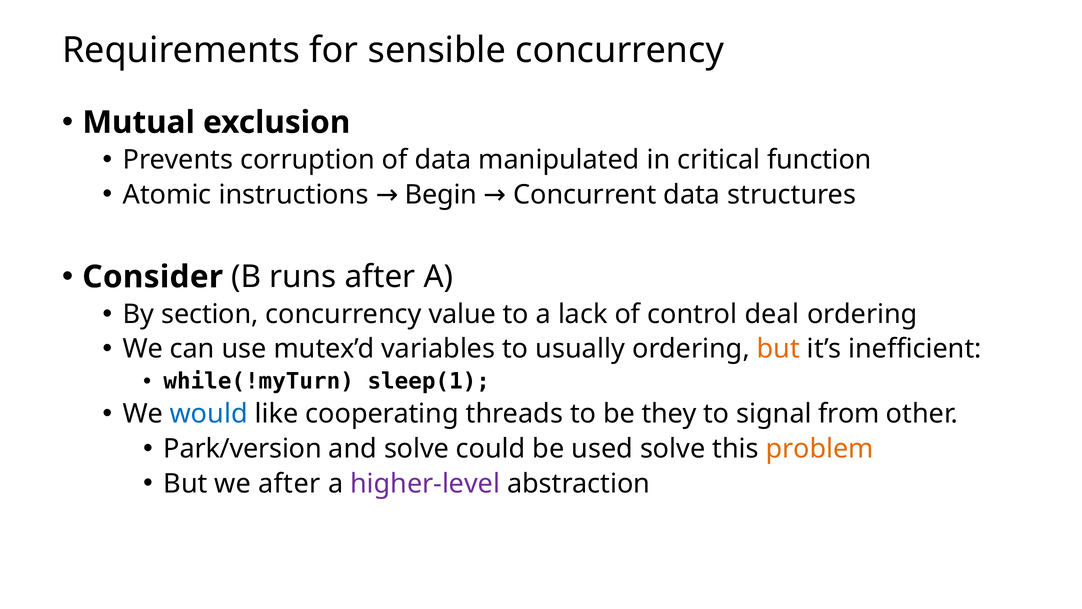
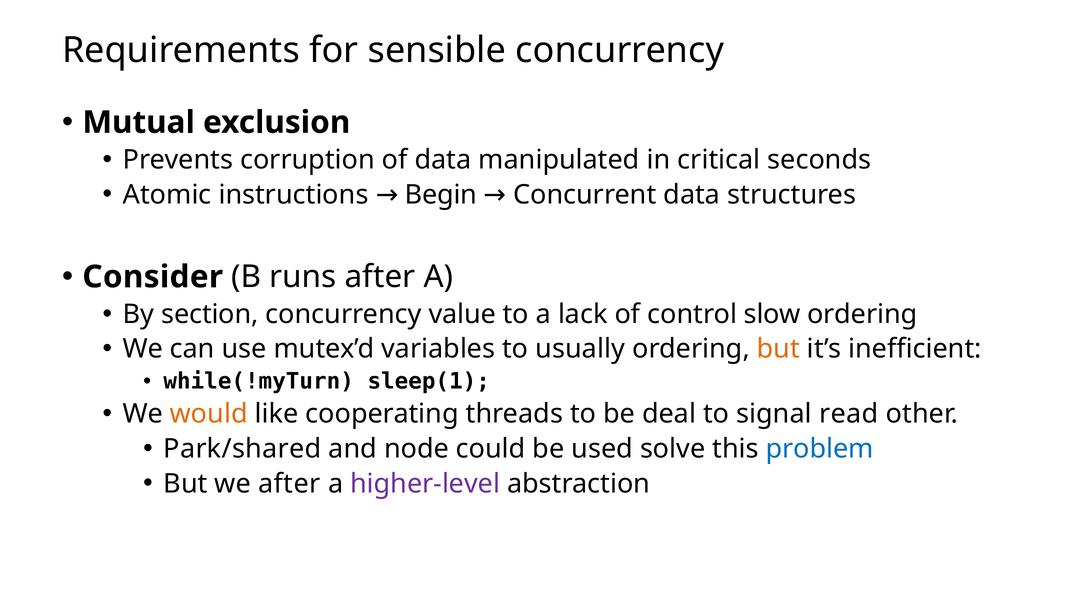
function: function -> seconds (819, 160)
deal: deal -> slow (772, 314)
would colour: blue -> orange (209, 414)
they: they -> deal (669, 414)
from: from -> read (849, 414)
Park/version: Park/version -> Park/shared (242, 448)
and solve: solve -> node (416, 448)
problem colour: orange -> blue (820, 448)
